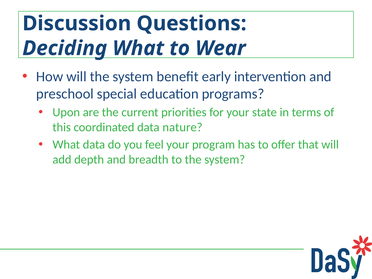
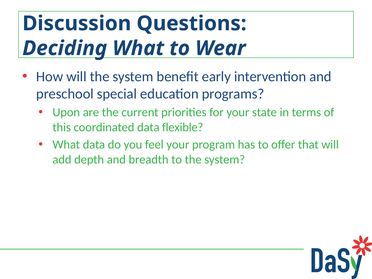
nature: nature -> flexible (183, 127)
